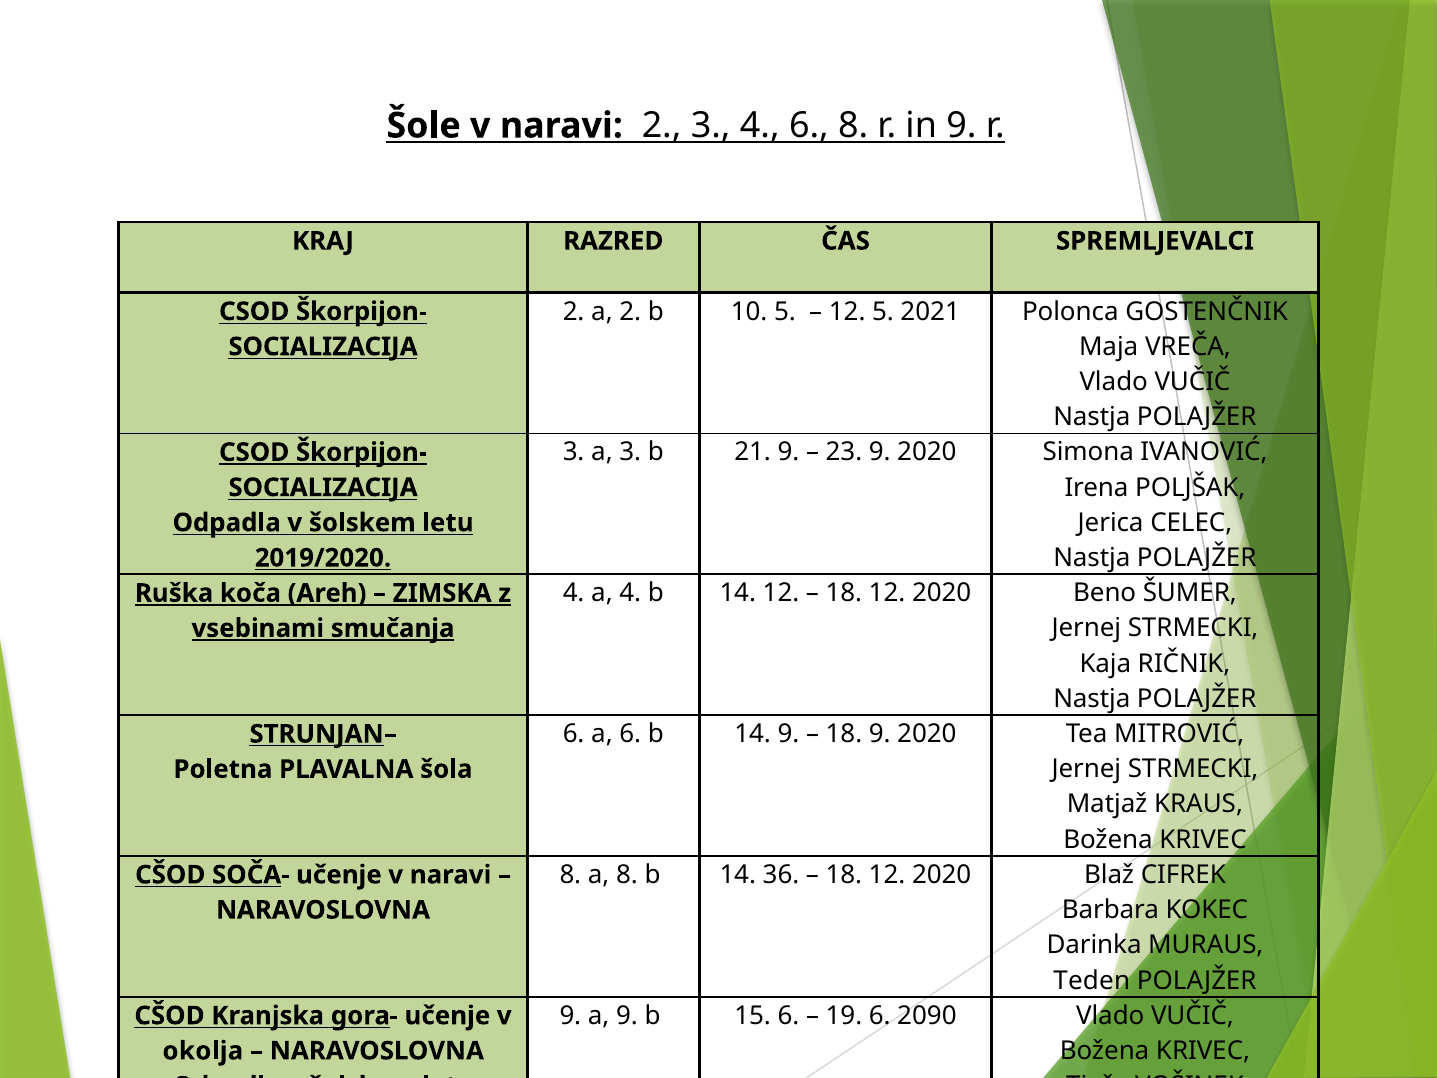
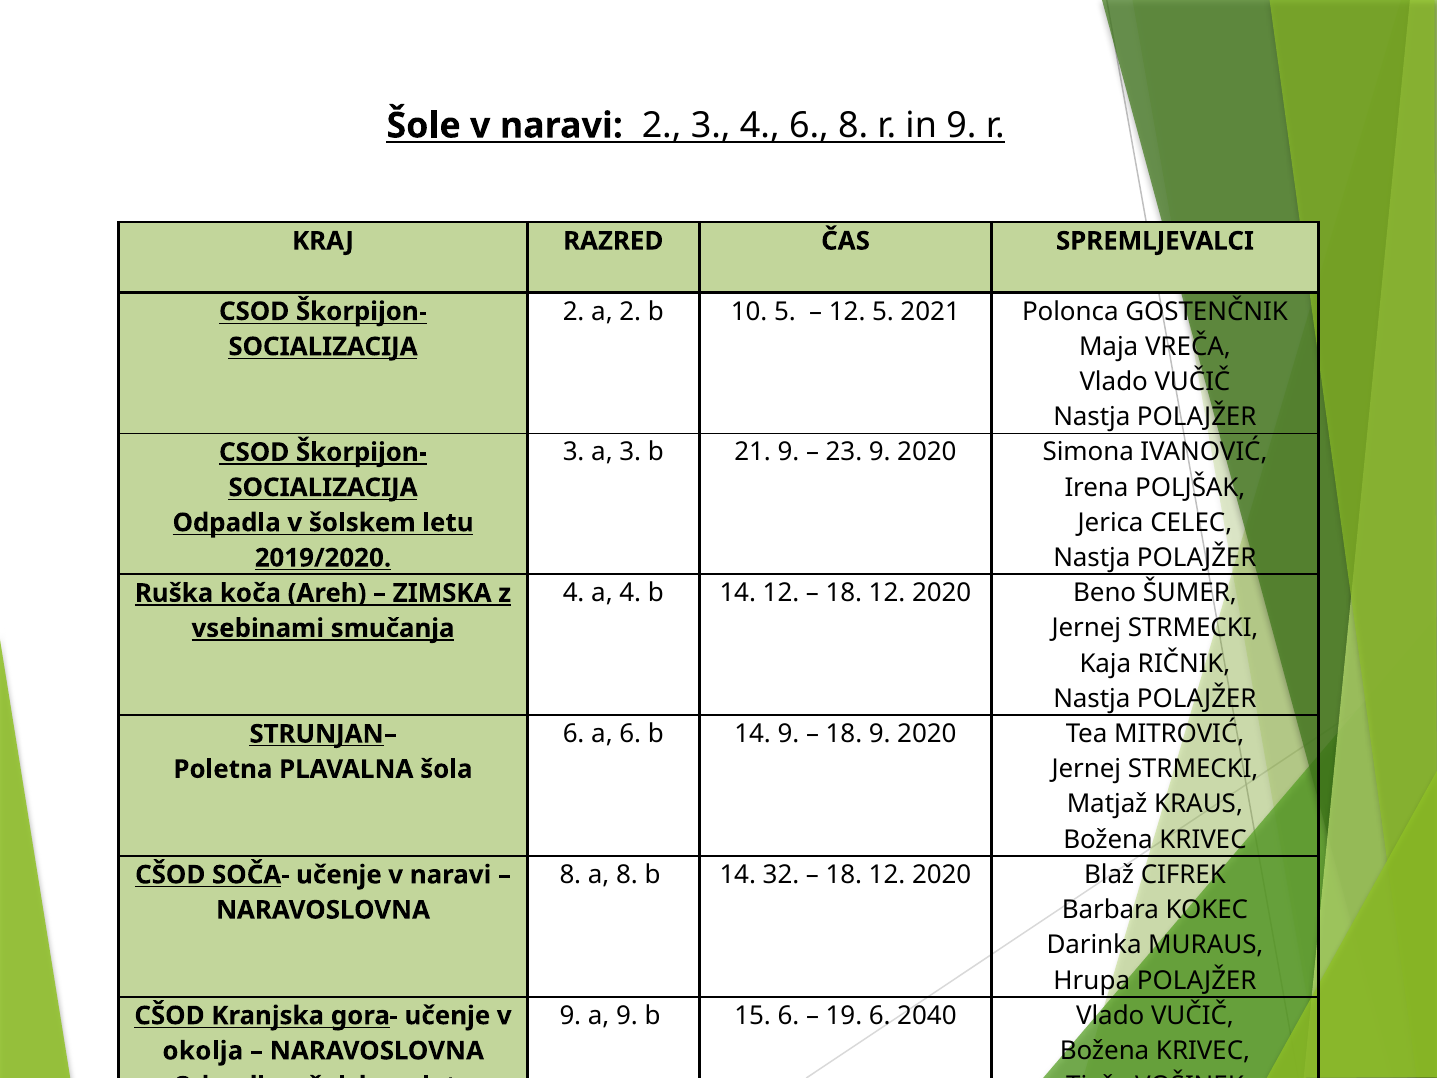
36: 36 -> 32 (781, 875)
Teden: Teden -> Hrupa (1092, 980)
2090: 2090 -> 2040 (927, 1015)
